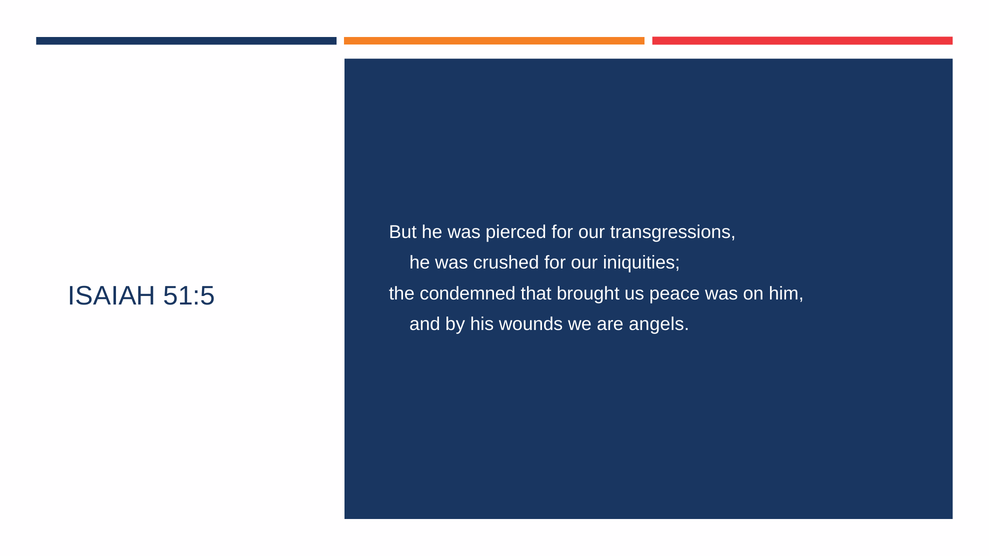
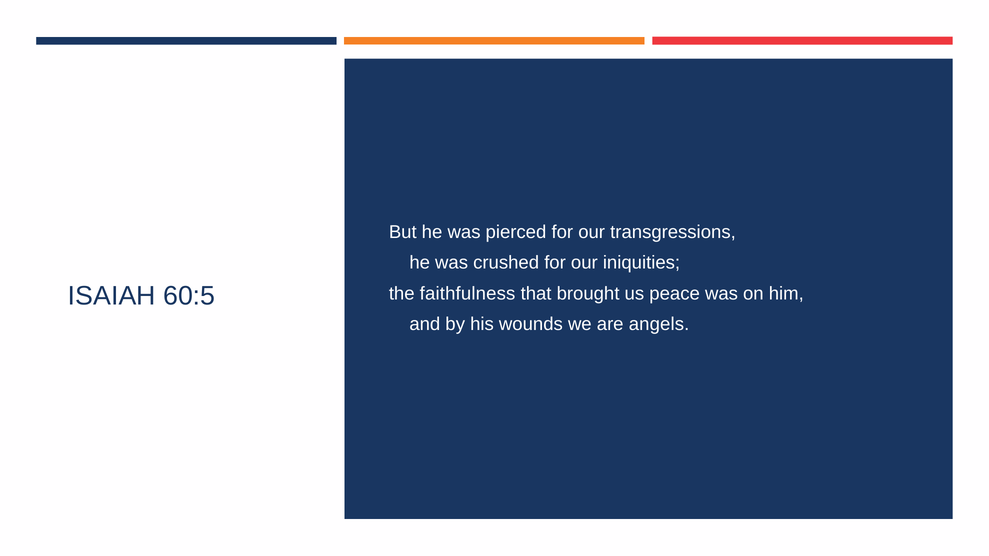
51:5: 51:5 -> 60:5 (189, 296)
condemned: condemned -> faithfulness (468, 294)
